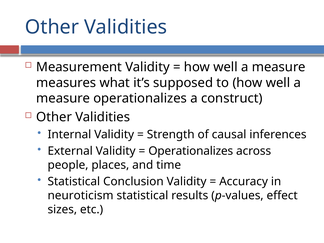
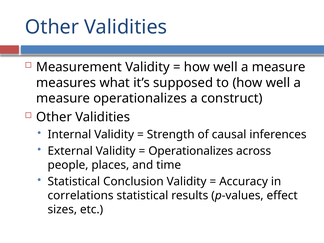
neuroticism: neuroticism -> correlations (81, 195)
